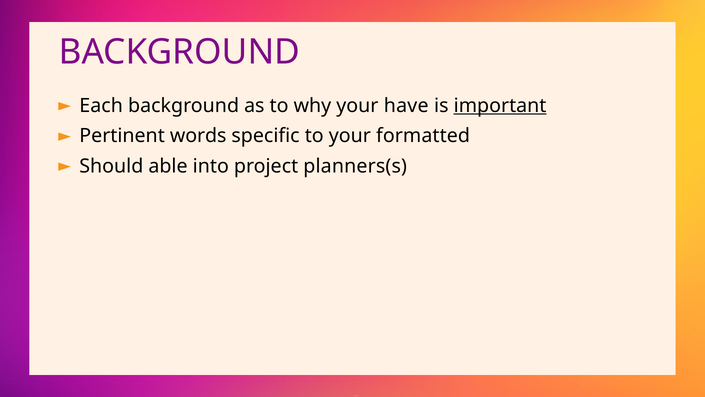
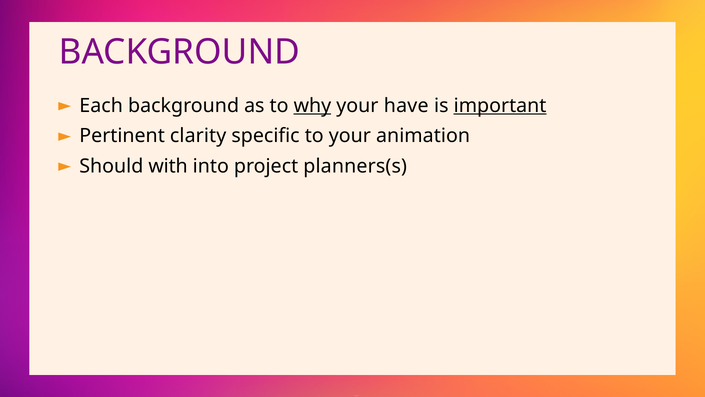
why underline: none -> present (312, 105)
words: words -> clarity (198, 136)
formatted: formatted -> animation (423, 136)
able: able -> with (168, 166)
